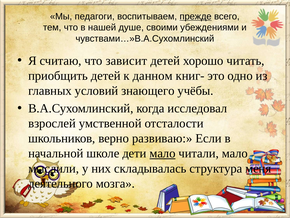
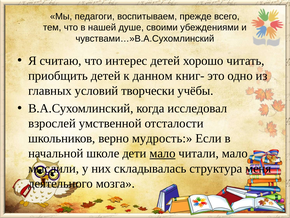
прежде underline: present -> none (196, 16)
зависит: зависит -> интерес (126, 61)
знающего: знающего -> творчески (148, 91)
развиваю: развиваю -> мудрость (162, 138)
